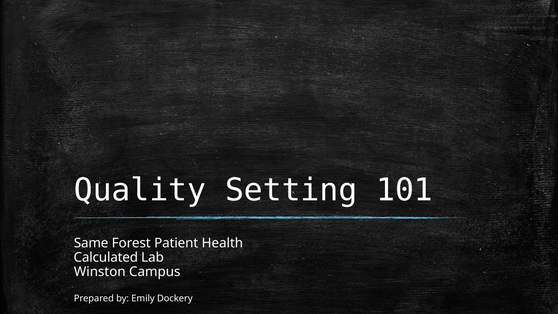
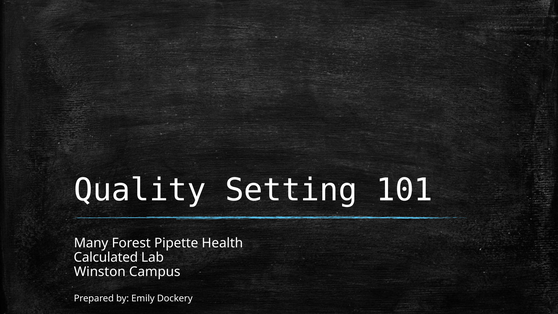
Same: Same -> Many (91, 243)
Patient: Patient -> Pipette (176, 243)
